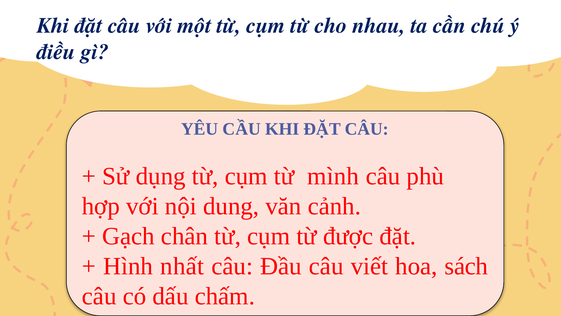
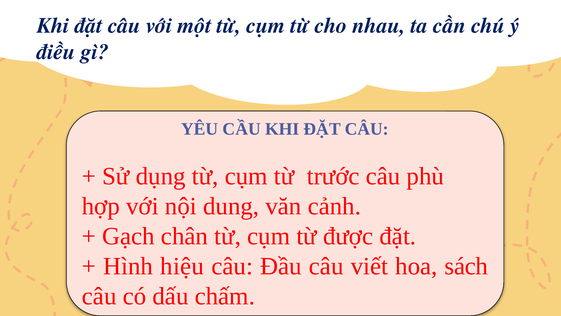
mình: mình -> trước (333, 176)
nhất: nhất -> hiệu (182, 266)
